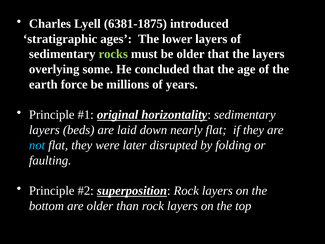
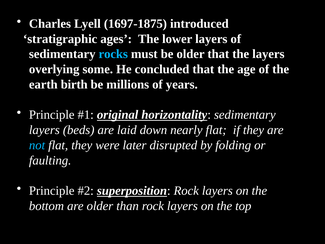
6381-1875: 6381-1875 -> 1697-1875 (135, 24)
rocks colour: light green -> light blue (113, 54)
force: force -> birth (74, 84)
